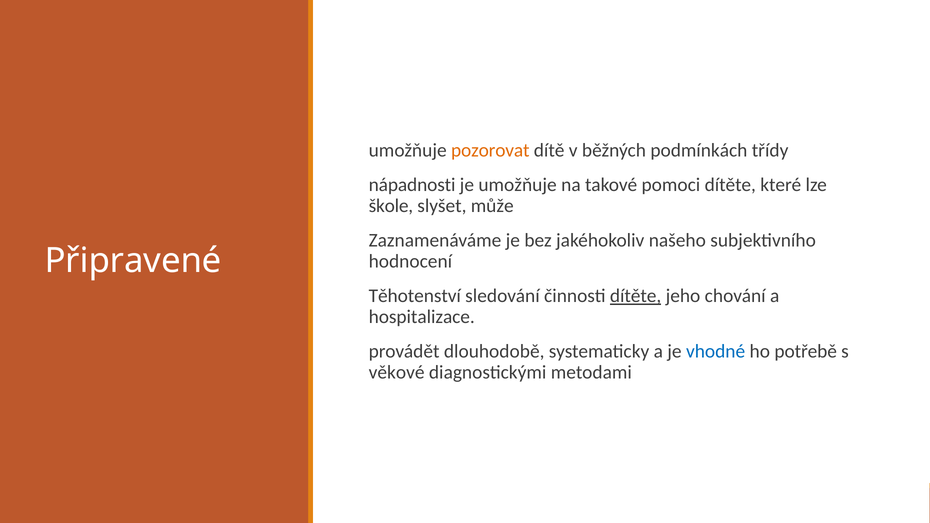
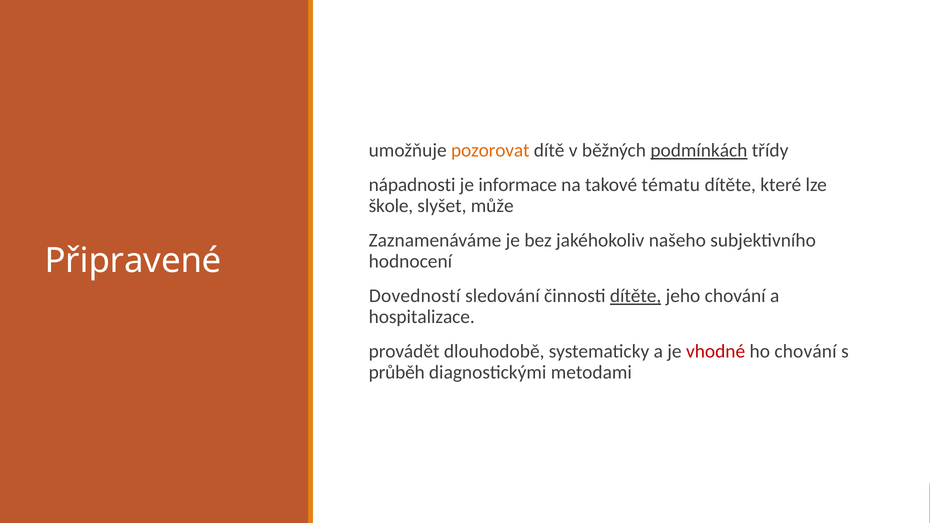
podmínkách underline: none -> present (699, 151)
je umožňuje: umožňuje -> informace (518, 185)
pomoci: pomoci -> tématu (671, 185)
Těhotenství: Těhotenství -> Dovedností (415, 296)
vhodné colour: blue -> red (716, 351)
ho potřebě: potřebě -> chování (806, 351)
věkové: věkové -> průběh (397, 372)
